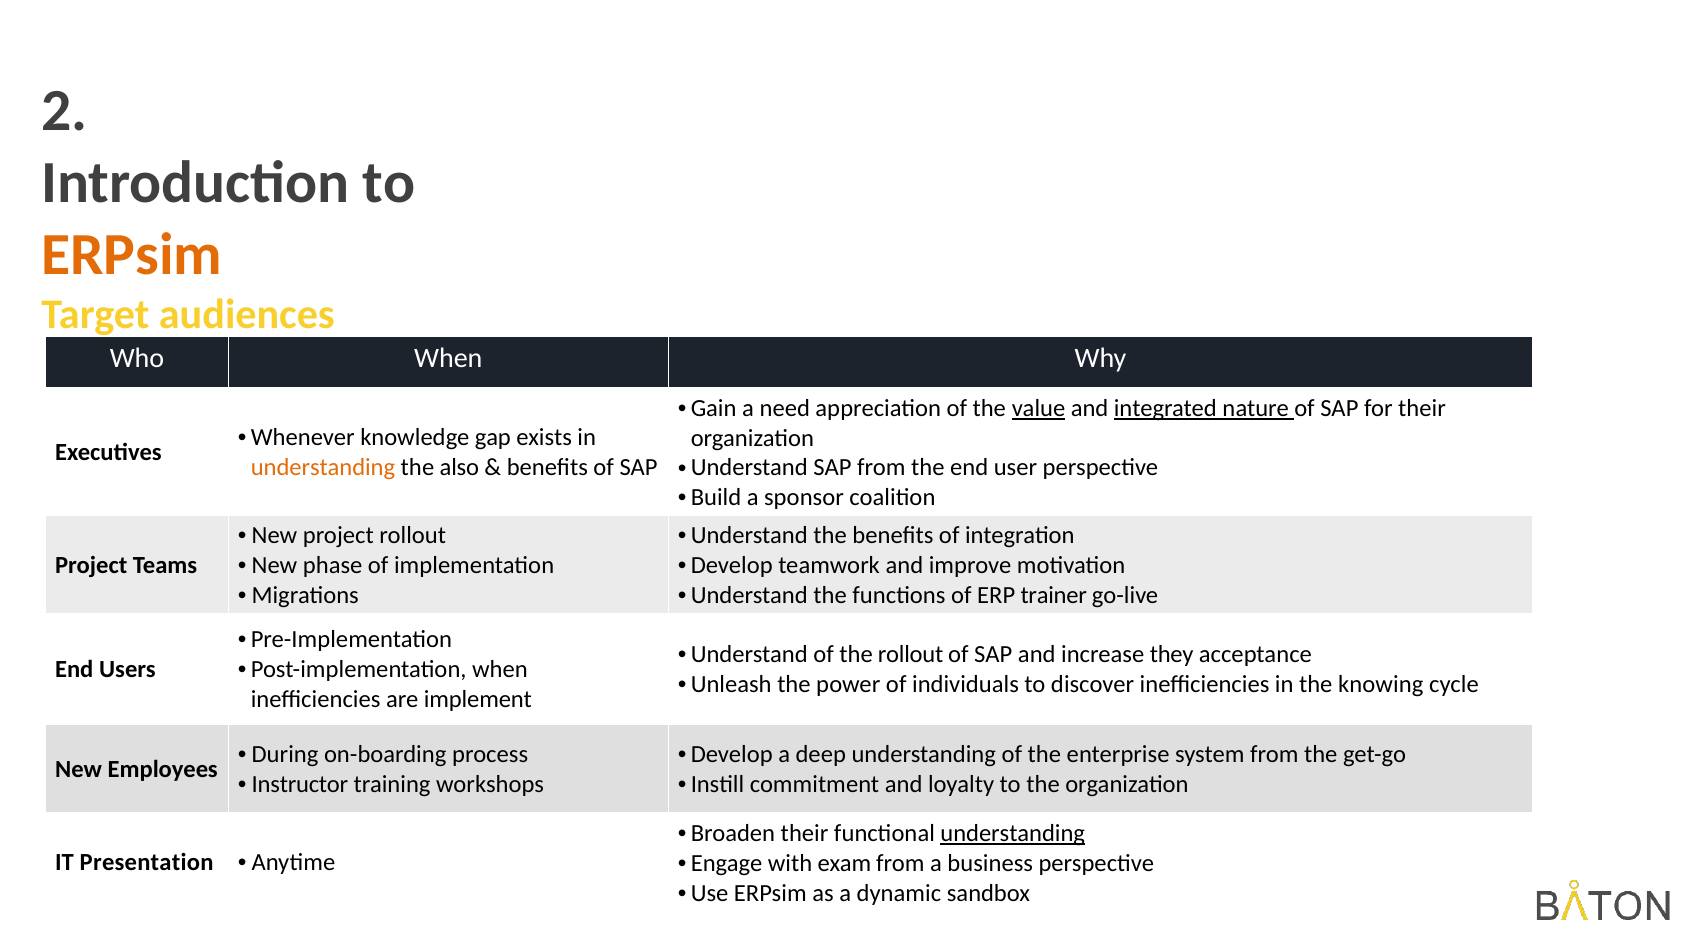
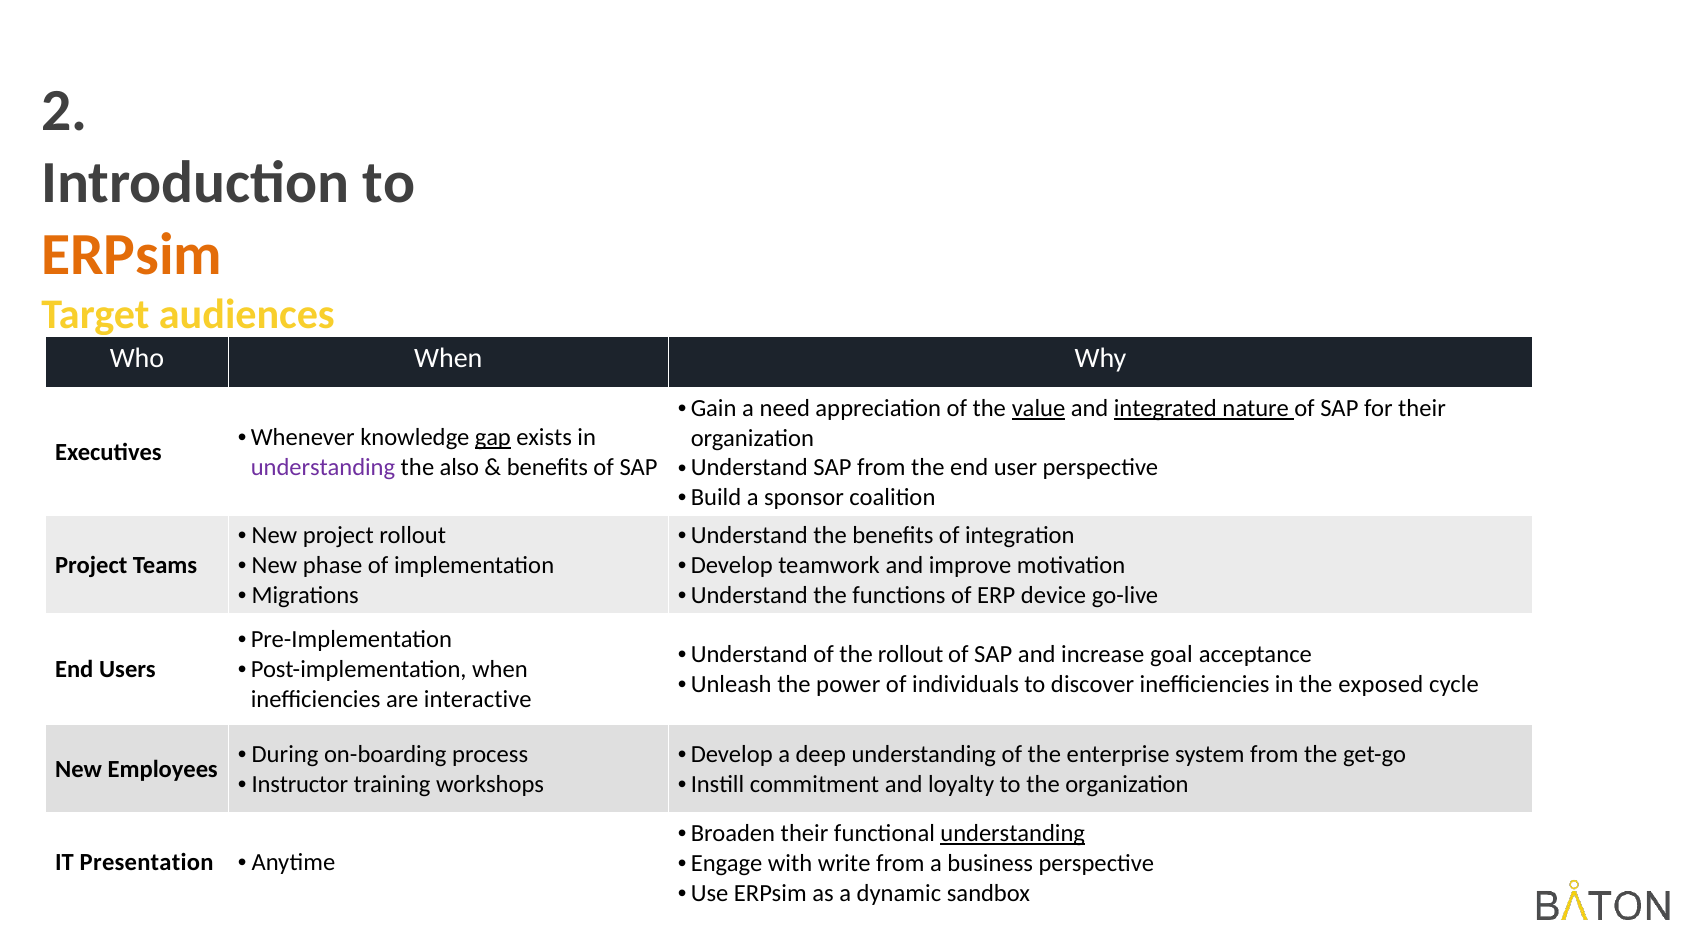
gap underline: none -> present (493, 437)
understanding colour: orange -> purple (323, 467)
trainer: trainer -> device (1054, 596)
they: they -> goal (1171, 655)
knowing: knowing -> exposed (1381, 684)
implement: implement -> interactive (478, 699)
exam: exam -> write (844, 863)
